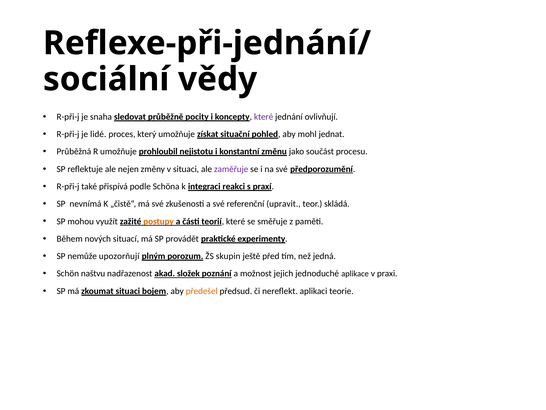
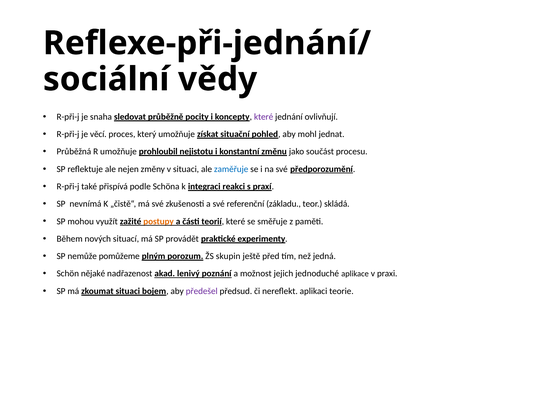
lidé: lidé -> věcí (98, 134)
zaměřuje colour: purple -> blue (231, 169)
upravit: upravit -> základu (284, 204)
upozorňují: upozorňují -> pomůžeme (119, 256)
naštvu: naštvu -> nějaké (93, 273)
složek: složek -> lenivý (188, 273)
předešel colour: orange -> purple (202, 291)
